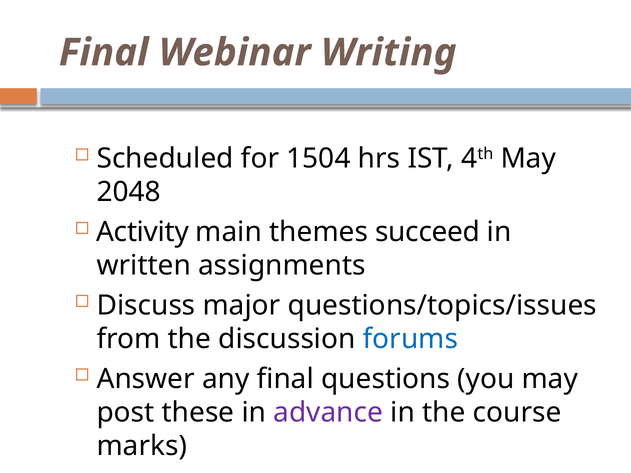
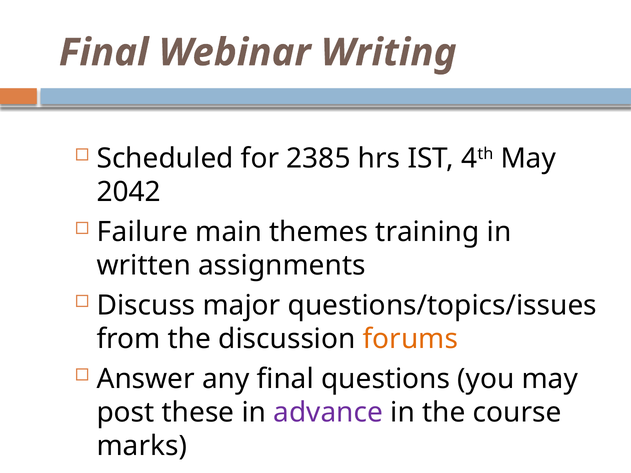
1504: 1504 -> 2385 (318, 159)
2048: 2048 -> 2042 (129, 192)
Activity: Activity -> Failure (142, 232)
succeed: succeed -> training (427, 232)
forums colour: blue -> orange (410, 339)
